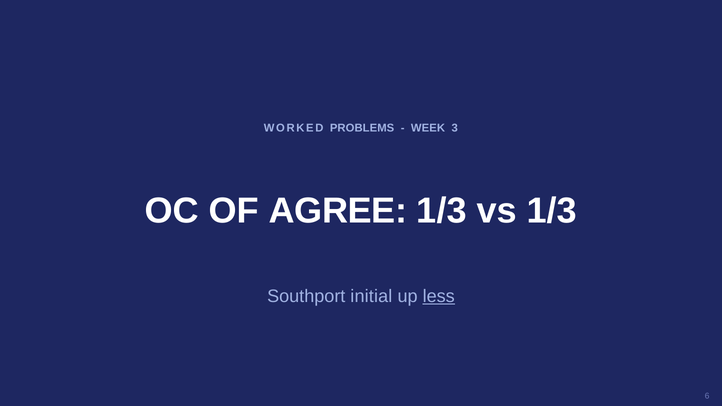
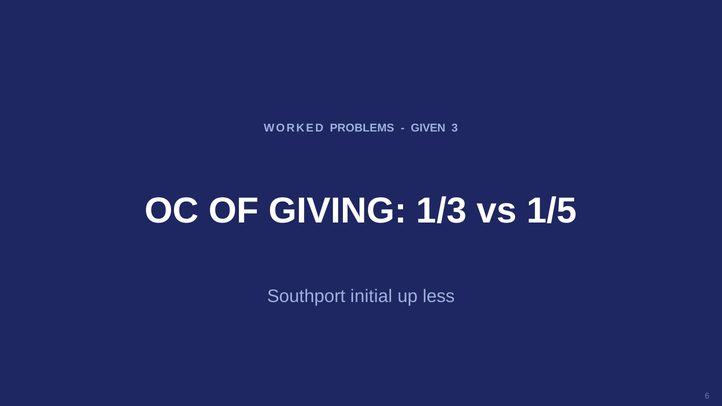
WEEK: WEEK -> GIVEN (428, 128)
AGREE: AGREE -> GIVING (338, 211)
vs 1/3: 1/3 -> 1/5 (552, 211)
less underline: present -> none (439, 296)
